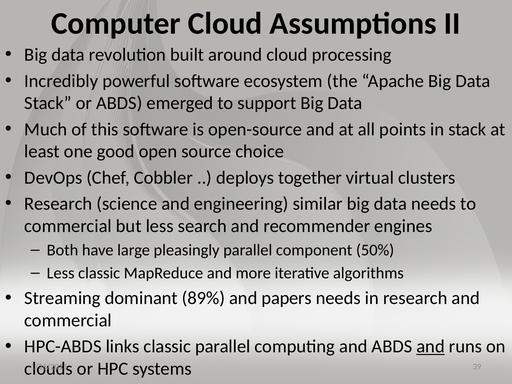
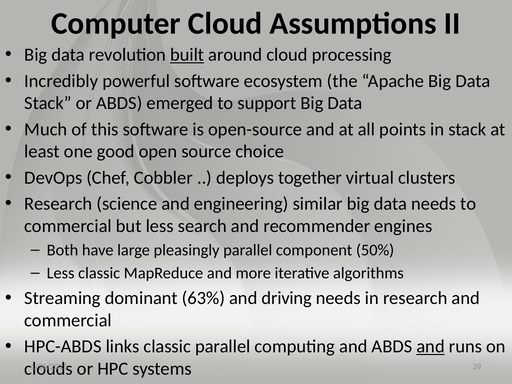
built underline: none -> present (187, 55)
89%: 89% -> 63% (203, 298)
papers: papers -> driving (287, 298)
